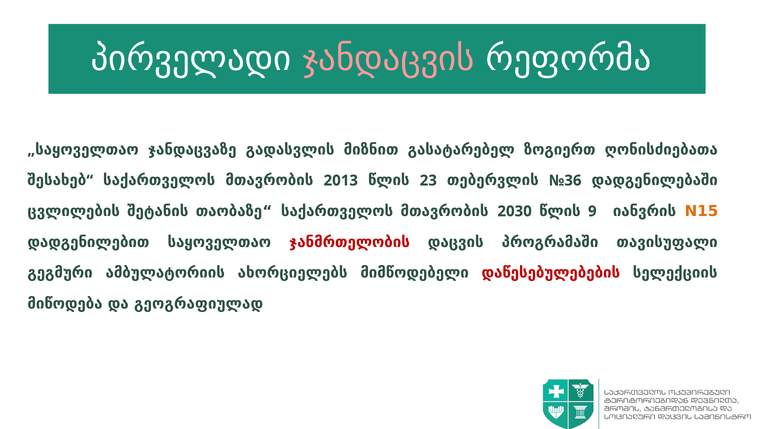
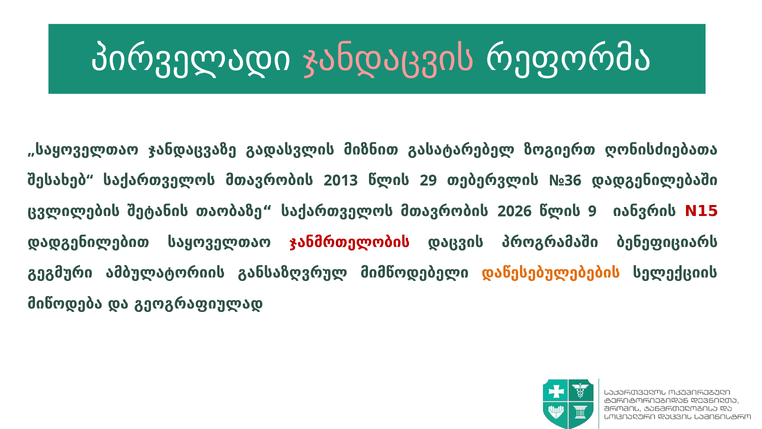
23: 23 -> 29 (428, 180)
2030: 2030 -> 2026 (515, 211)
N15 colour: orange -> red (702, 211)
თავისუფალი: თავისუფალი -> ბენეფიციარს (667, 242)
ახორციელებს: ახორციელებს -> განსაზღვრულ (293, 273)
დაწესებულებების colour: red -> orange (551, 273)
